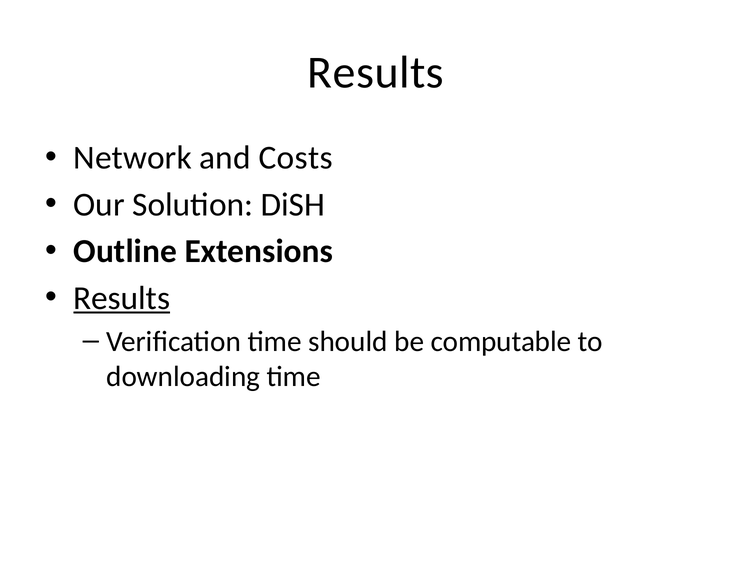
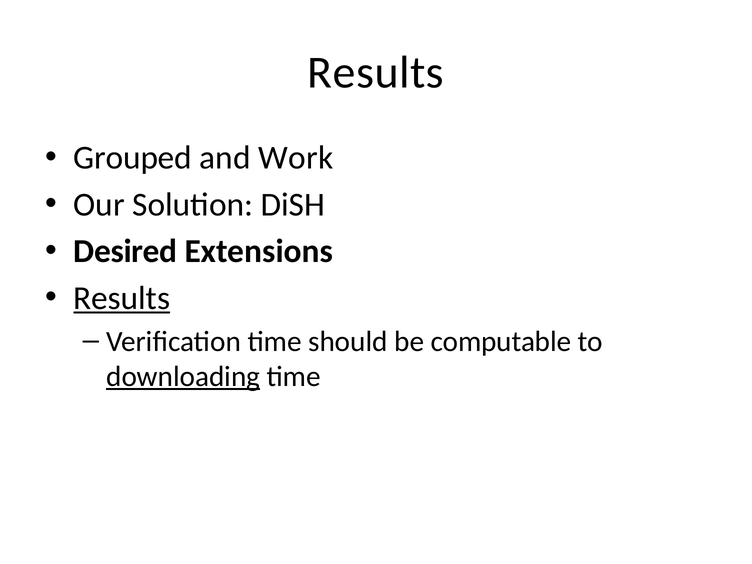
Network: Network -> Grouped (133, 158)
Costs: Costs -> Work (296, 158)
Outline: Outline -> Desired (125, 251)
downloading underline: none -> present (183, 376)
